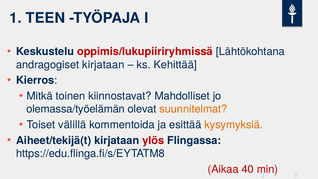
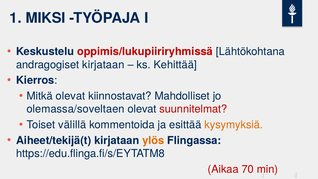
TEEN: TEEN -> MIKSI (46, 18)
Mitkä toinen: toinen -> olevat (70, 96)
olemassa/työelämän: olemassa/työelämän -> olemassa/soveltaen (76, 109)
suunnitelmat colour: orange -> red (193, 109)
ylös colour: red -> orange (153, 140)
40: 40 -> 70 (248, 169)
